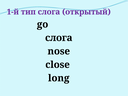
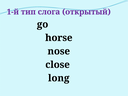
слога: слога -> horse (59, 38)
